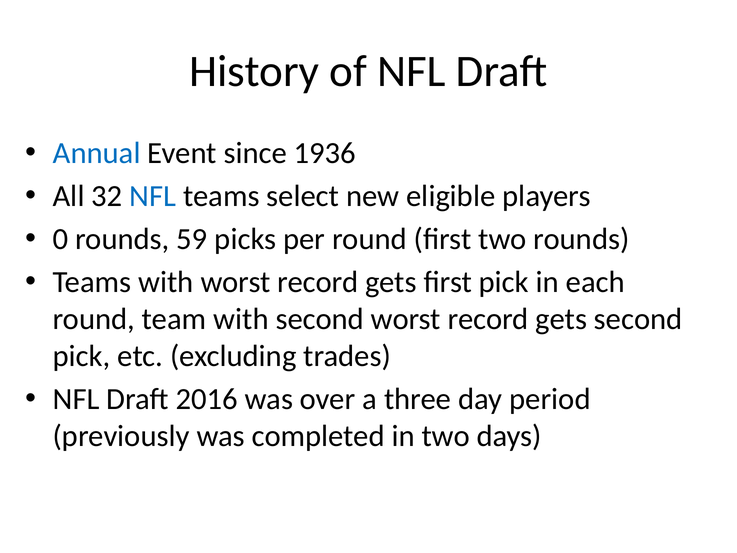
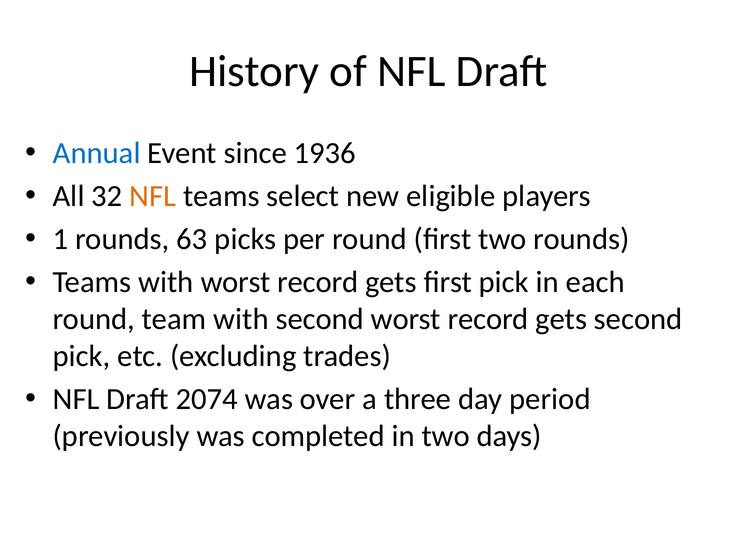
NFL colour: blue -> orange (153, 196)
0: 0 -> 1 (61, 239)
59: 59 -> 63 (192, 239)
2016: 2016 -> 2074 (207, 399)
